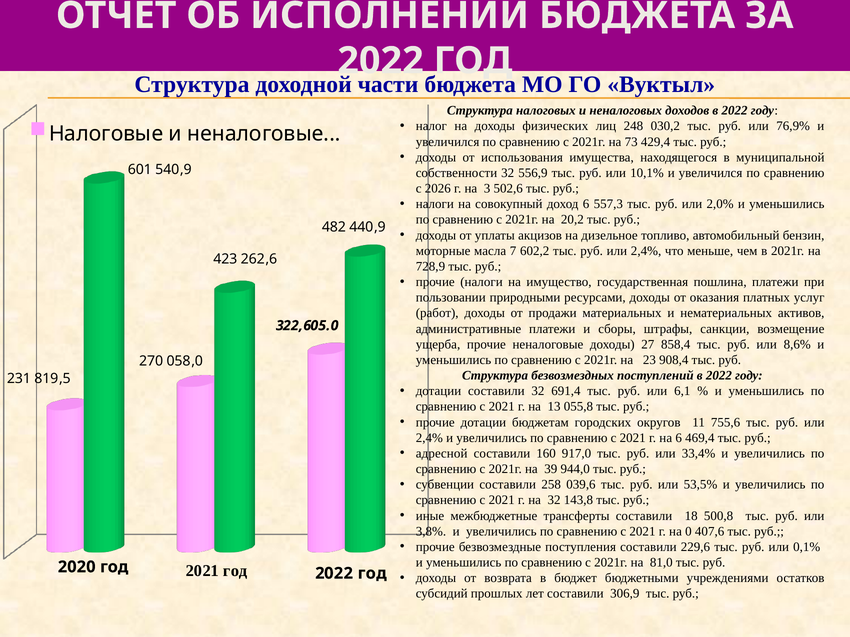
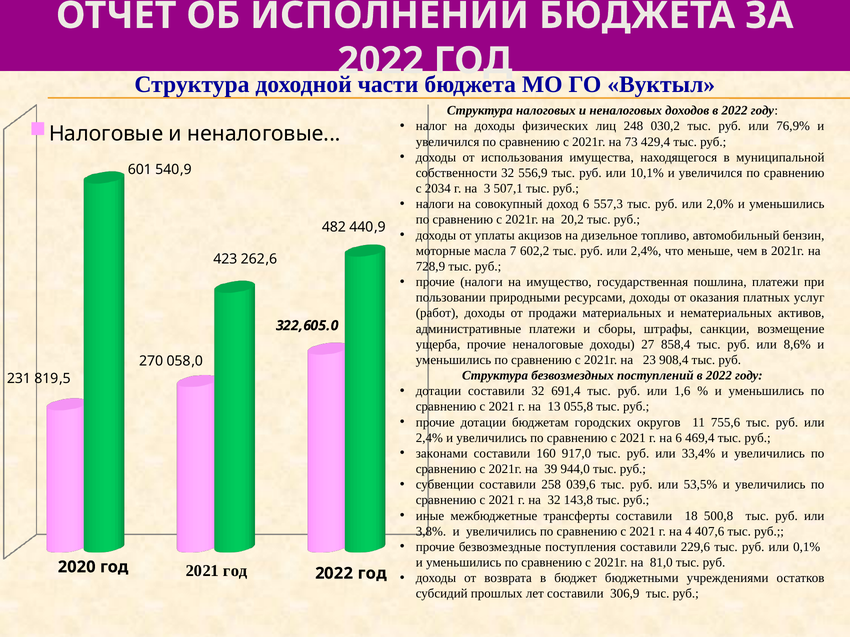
2026: 2026 -> 2034 (438, 189)
502,6: 502,6 -> 507,1 (508, 189)
6,1: 6,1 -> 1,6 (682, 391)
адресной: адресной -> законами (442, 454)
0: 0 -> 4 (688, 532)
